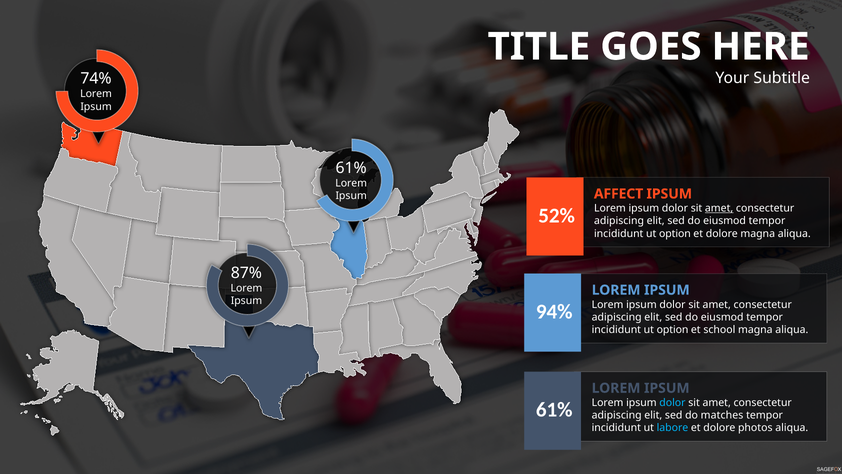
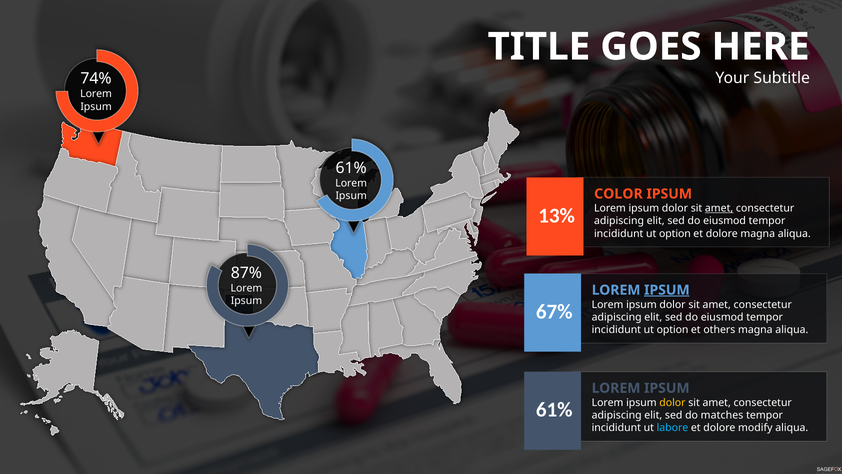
AFFECT: AFFECT -> COLOR (618, 194)
52%: 52% -> 13% (557, 216)
IPSUM underline: none -> present (667, 290)
94%: 94% -> 67% (554, 312)
school: school -> others (719, 330)
dolor colour: light blue -> yellow (672, 402)
photos: photos -> modify (755, 428)
